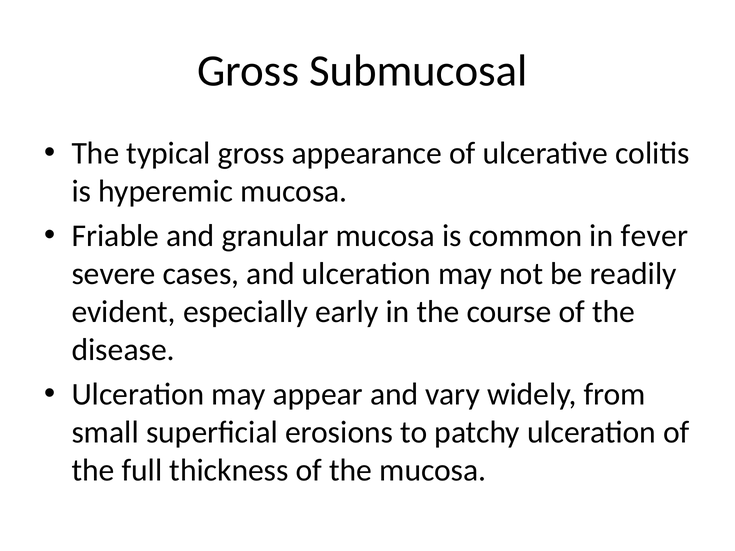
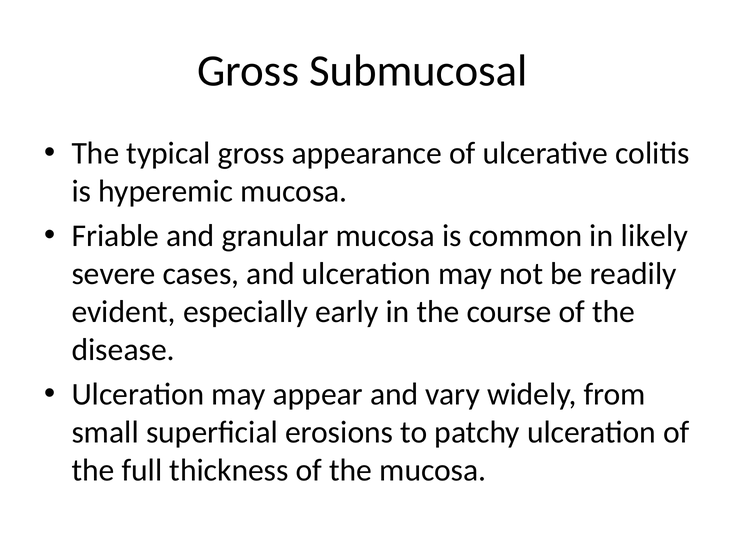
fever: fever -> likely (654, 236)
